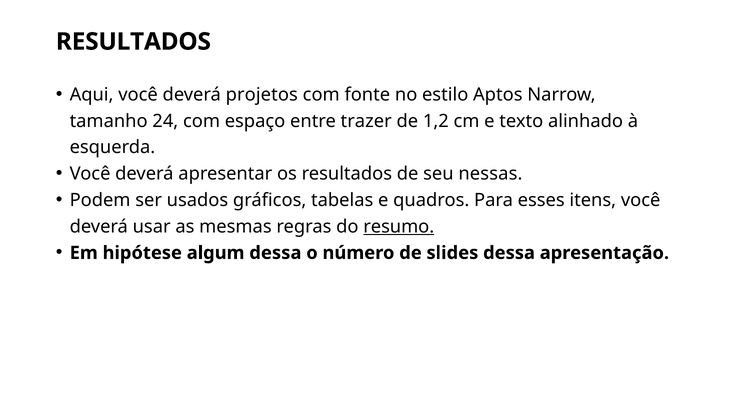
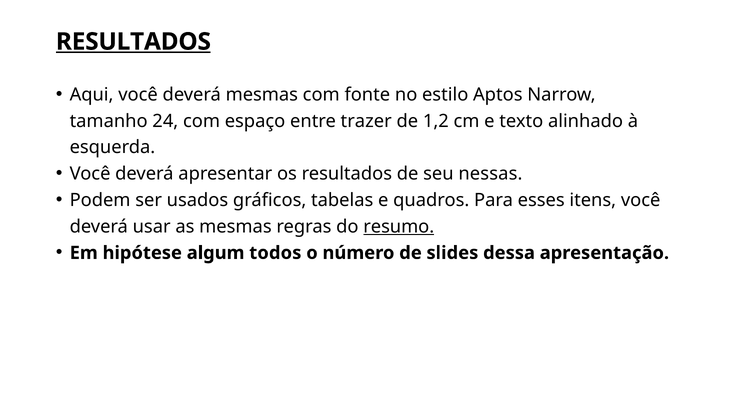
RESULTADOS underline: none -> present (133, 42)
deverá projetos: projetos -> mesmas (262, 95)
algum dessa: dessa -> todos (275, 253)
